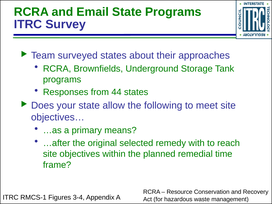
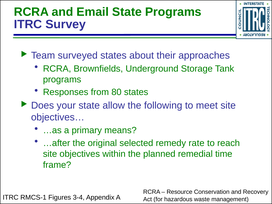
44: 44 -> 80 (116, 92)
with: with -> rate (197, 143)
